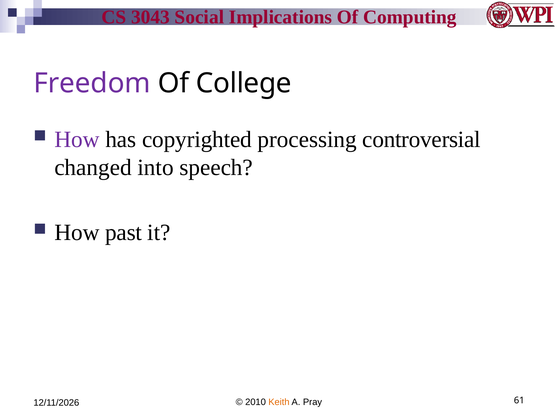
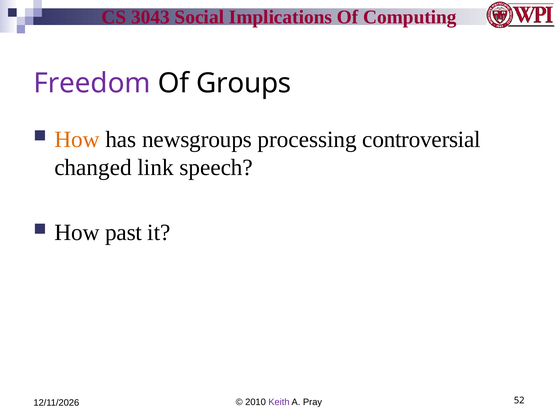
College: College -> Groups (244, 83)
How colour: purple -> orange (77, 139)
copyrighted: copyrighted -> newsgroups (197, 139)
into: into -> link (156, 167)
Keith colour: orange -> purple (279, 401)
61: 61 -> 52 (519, 400)
